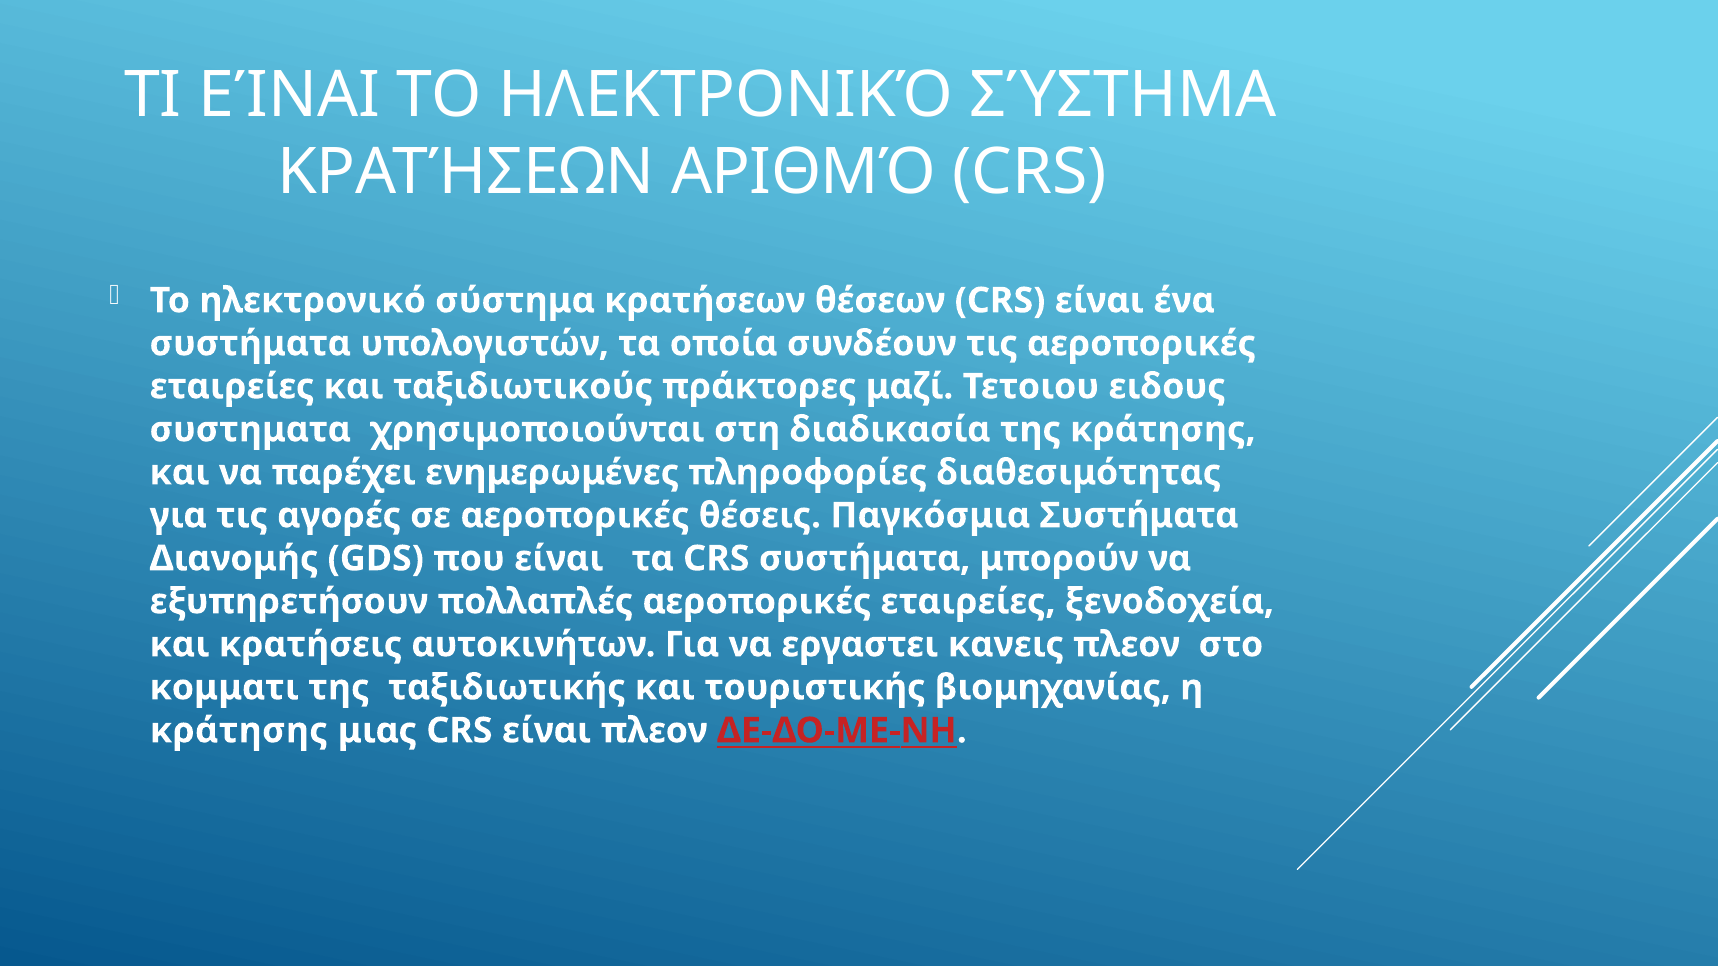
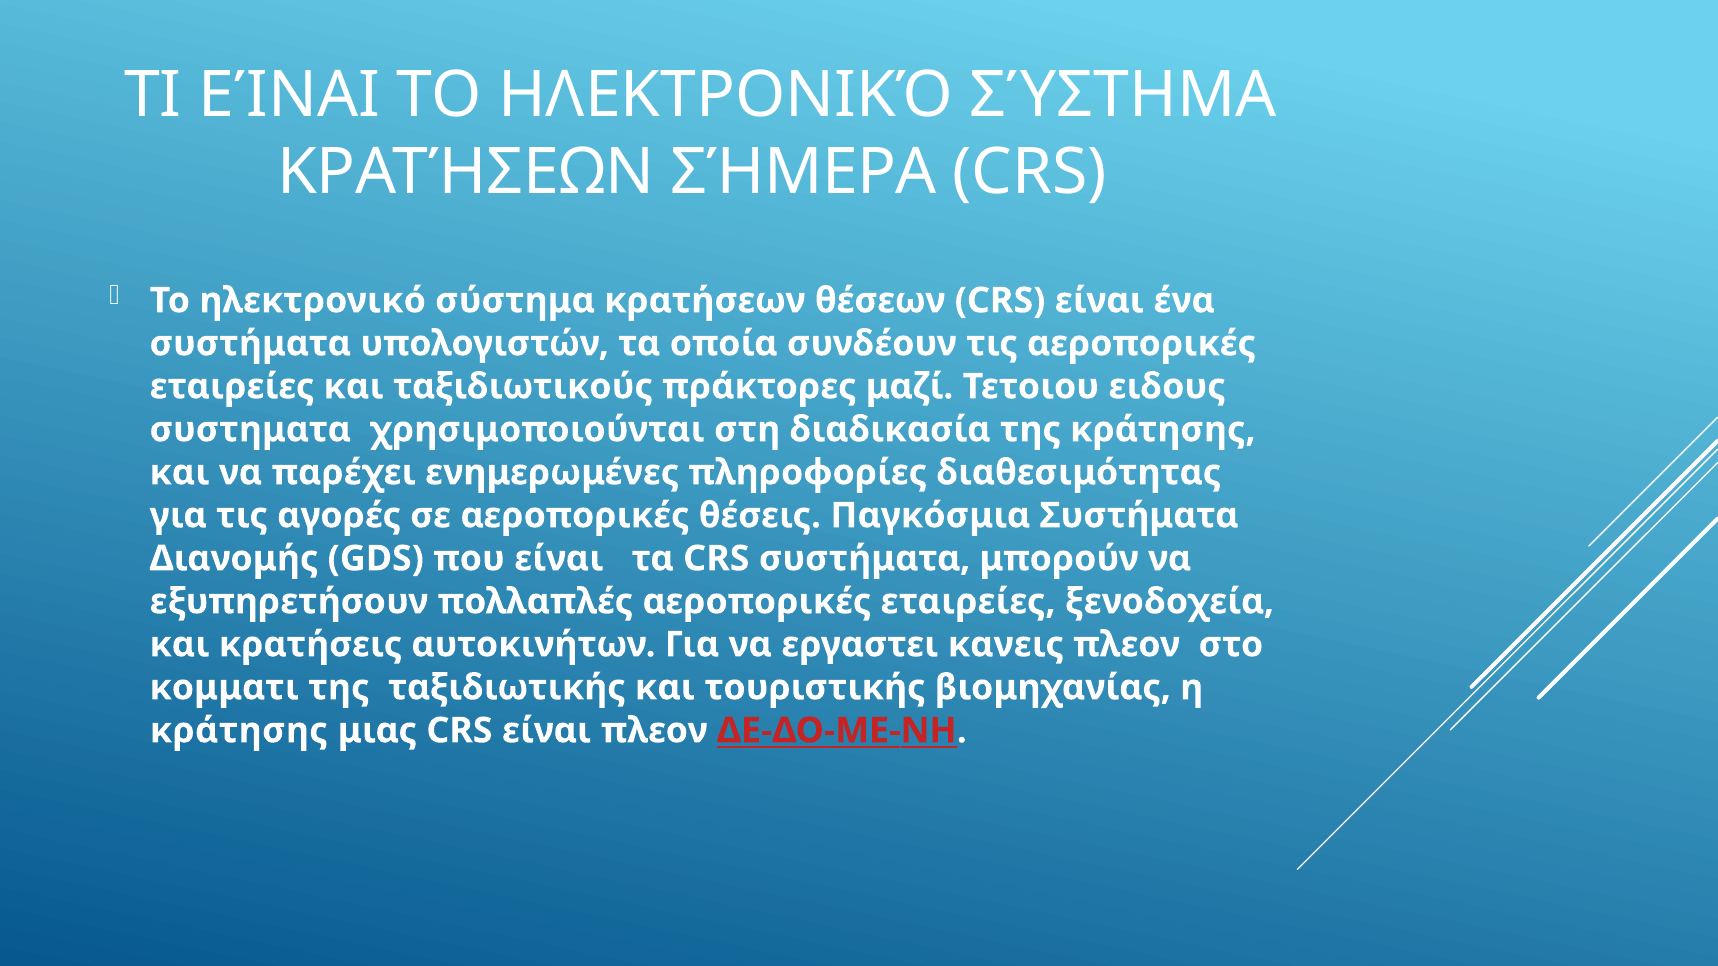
ΑΡΙΘΜΌ: ΑΡΙΘΜΌ -> ΣΉΜΕΡΑ (804, 172)
